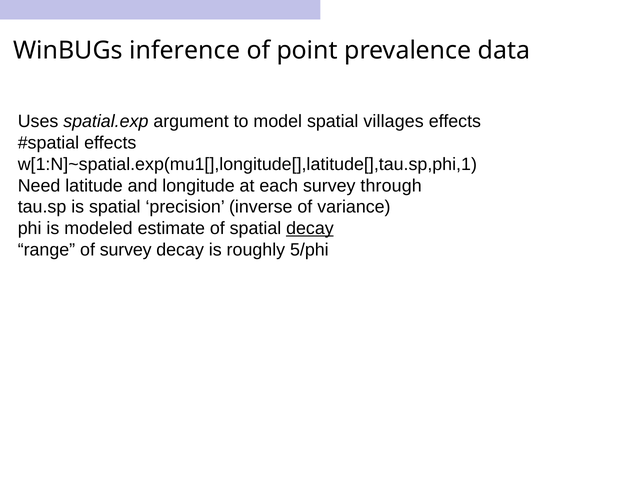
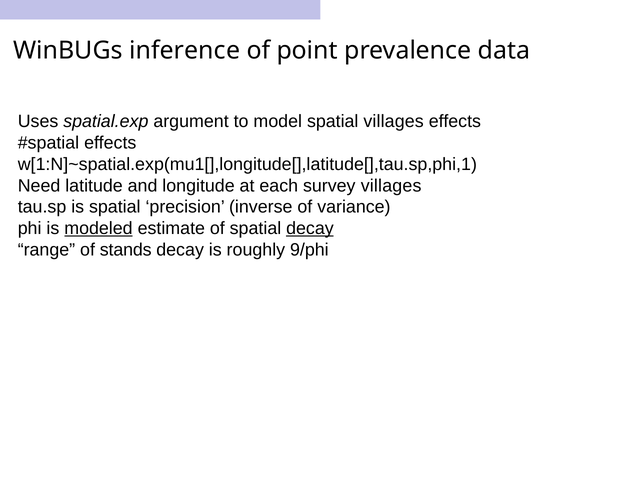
survey through: through -> villages (391, 186)
modeled underline: none -> present (98, 228)
of survey: survey -> stands (126, 250)
5/phi: 5/phi -> 9/phi (309, 250)
